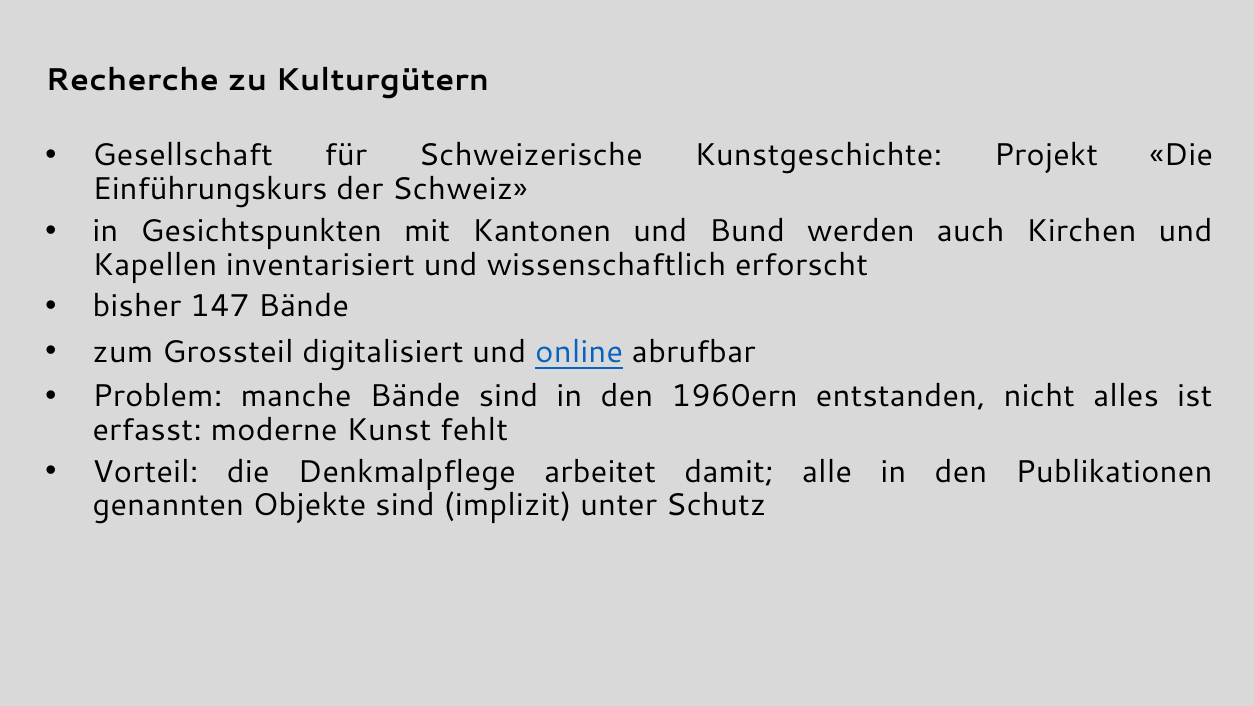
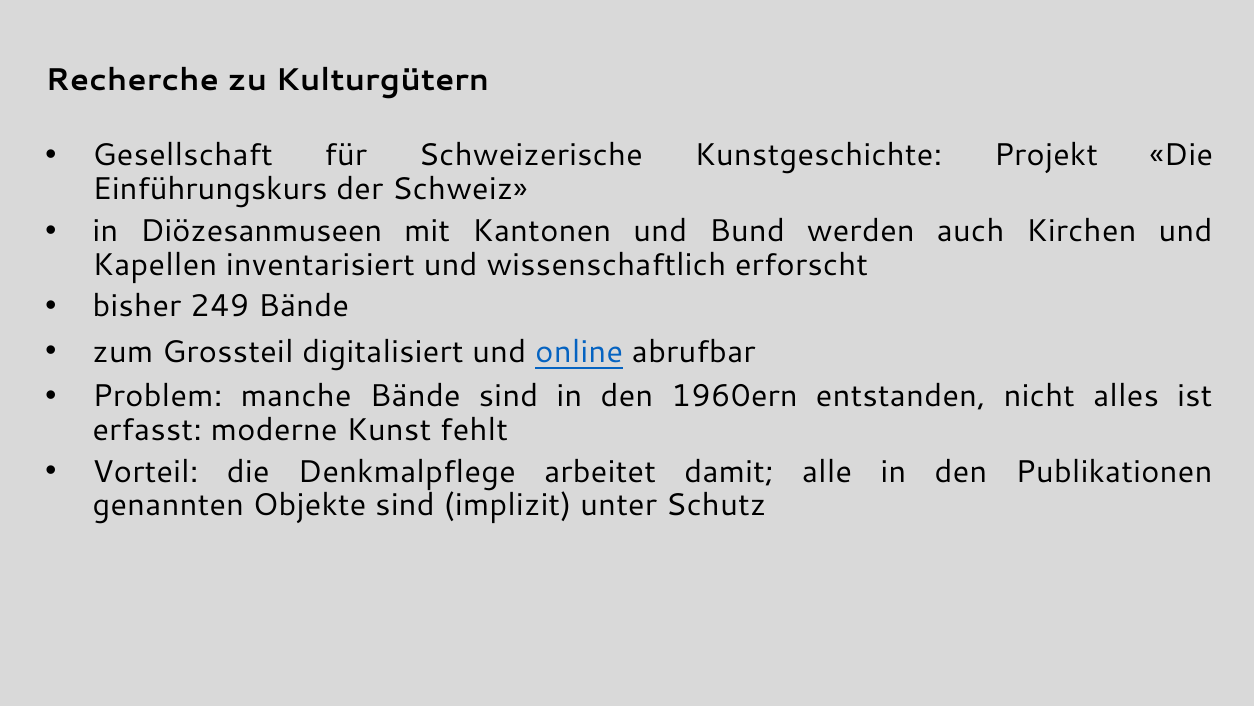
Gesichtspunkten: Gesichtspunkten -> Diözesanmuseen (261, 231)
147: 147 -> 249 (220, 306)
